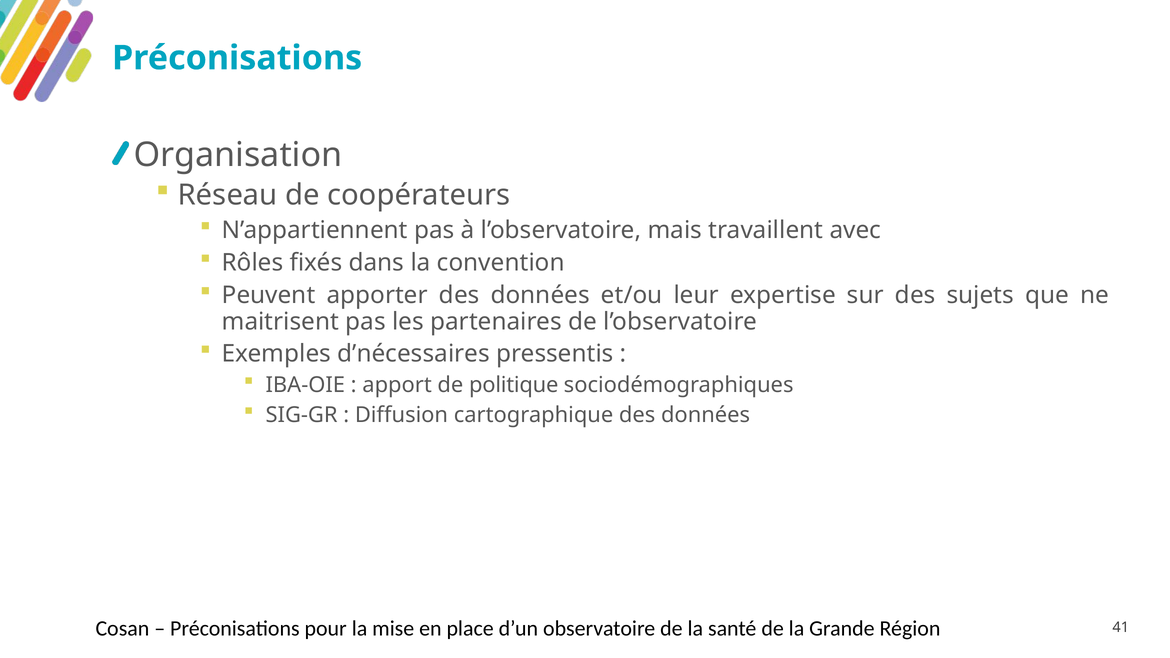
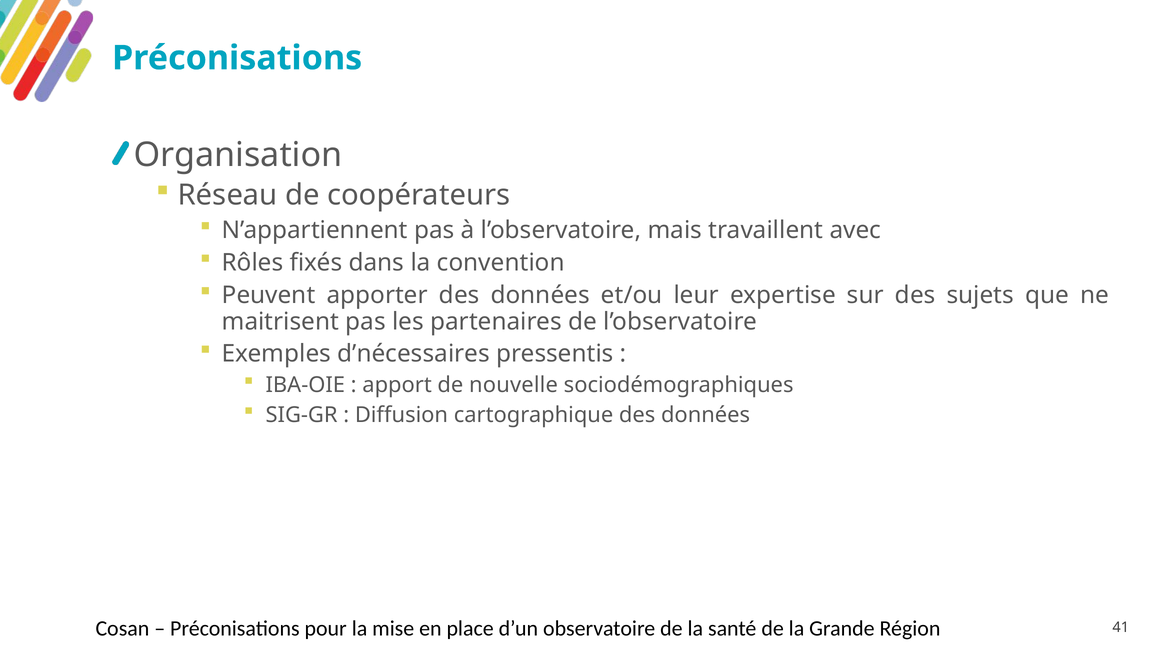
politique: politique -> nouvelle (514, 385)
